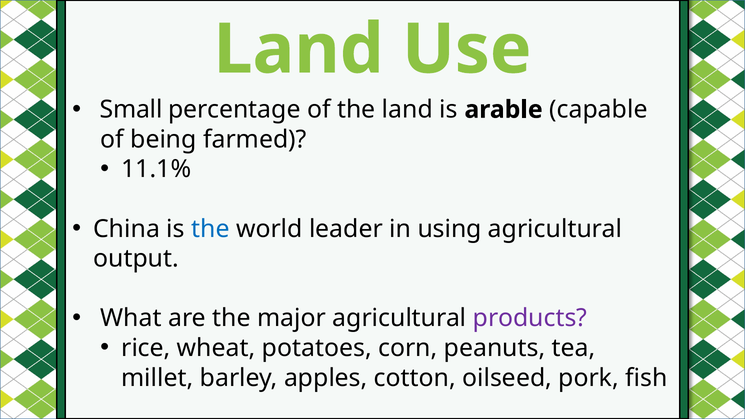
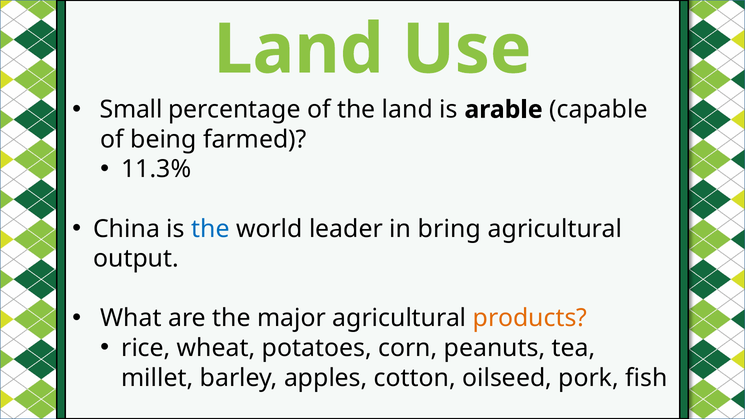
11.1%: 11.1% -> 11.3% (156, 169)
using: using -> bring (449, 229)
products colour: purple -> orange (530, 318)
